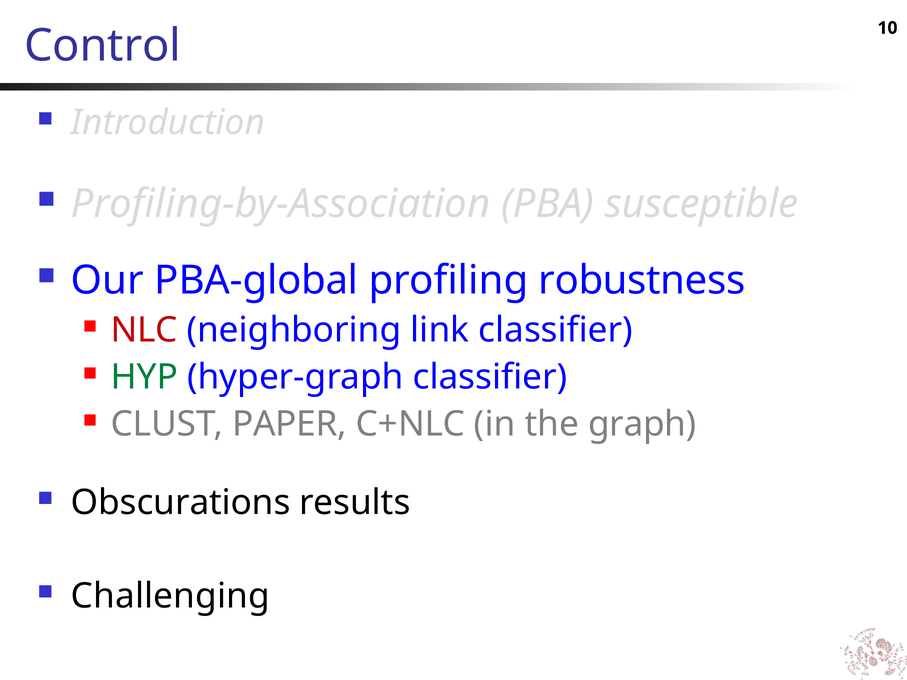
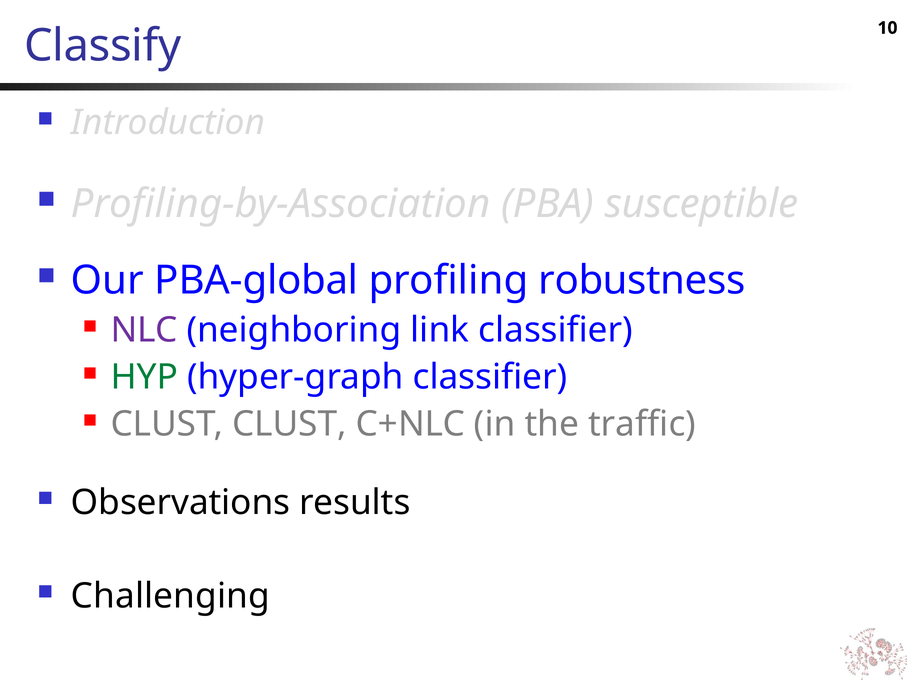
Control: Control -> Classify (103, 46)
NLC colour: red -> purple (144, 330)
CLUST PAPER: PAPER -> CLUST (289, 424)
graph: graph -> traffic (642, 424)
Obscurations: Obscurations -> Observations (181, 503)
